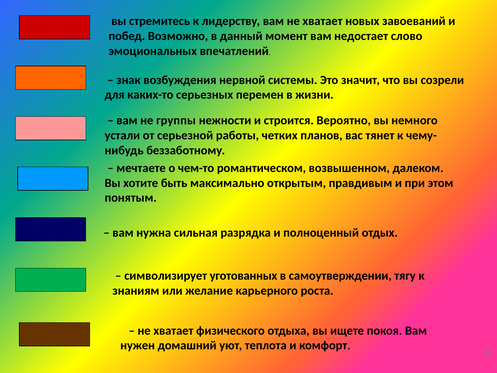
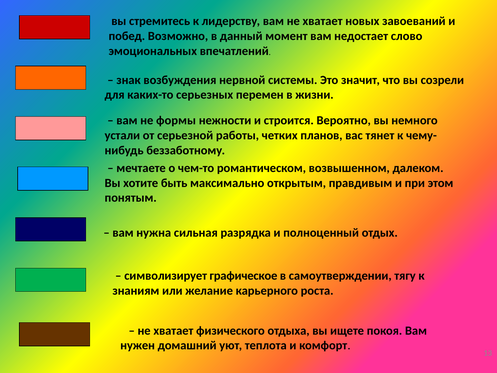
группы: группы -> формы (176, 120)
уготованных: уготованных -> графическое (243, 276)
